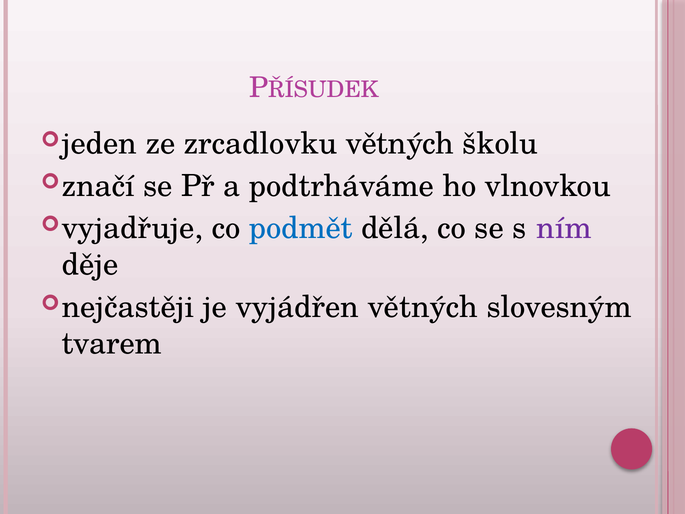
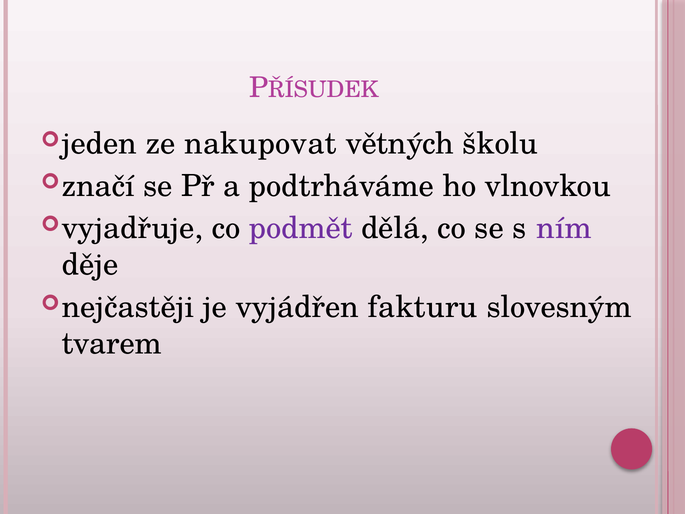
zrcadlovku: zrcadlovku -> nakupovat (261, 144)
podmět colour: blue -> purple (301, 228)
vyjádřen větných: větných -> fakturu (423, 307)
